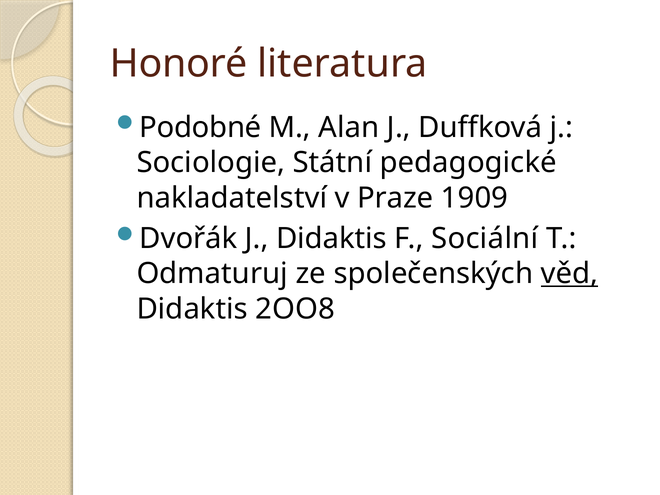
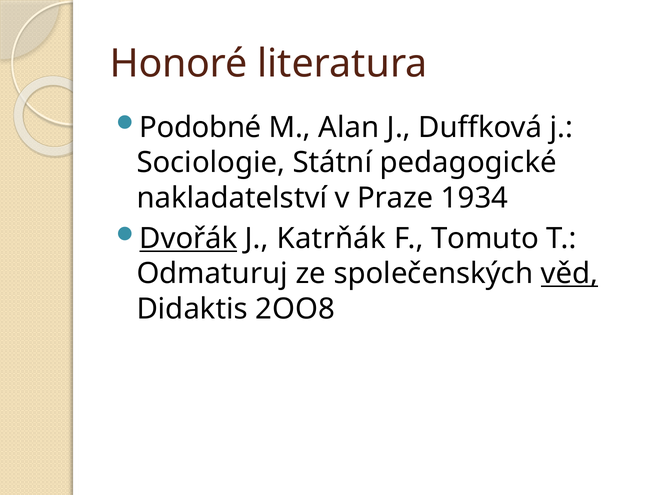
1909: 1909 -> 1934 (475, 198)
Dvořák underline: none -> present (188, 239)
J Didaktis: Didaktis -> Katrňák (331, 239)
Sociální: Sociální -> Tomuto (485, 239)
